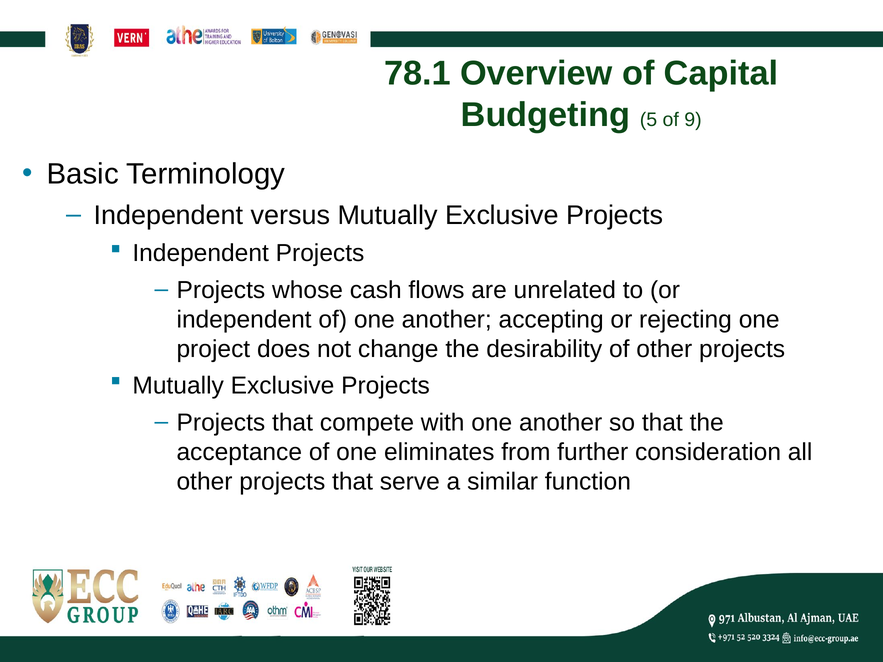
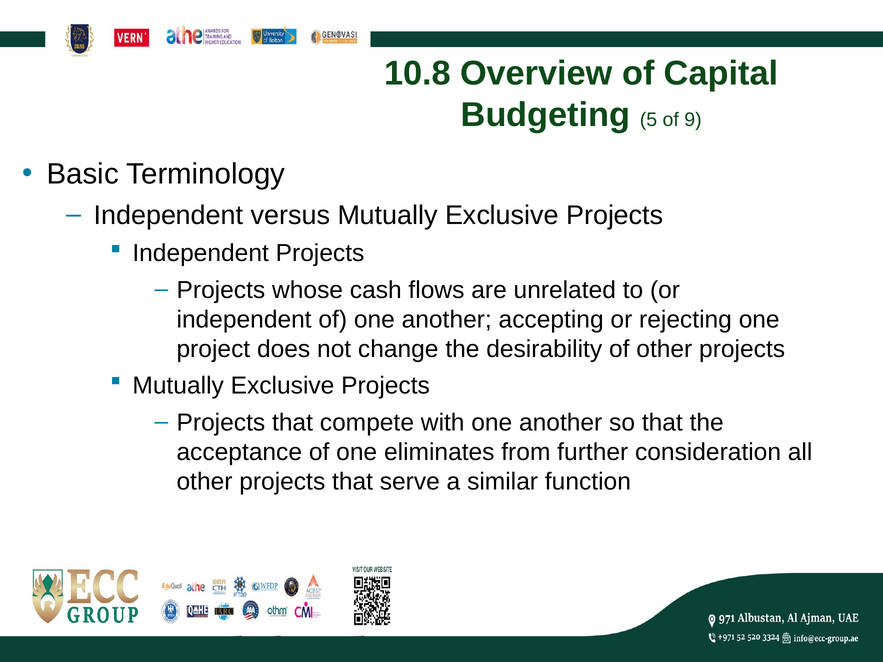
78.1: 78.1 -> 10.8 (417, 74)
